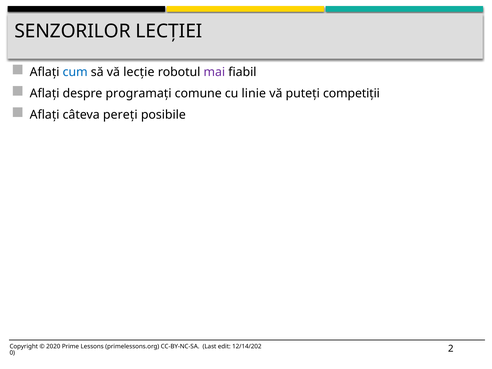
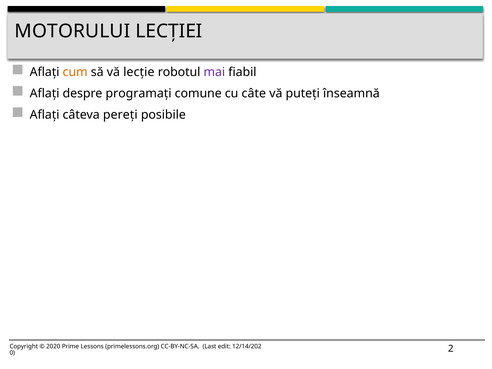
SENZORILOR: SENZORILOR -> MOTORULUI (72, 31)
cum colour: blue -> orange (75, 72)
linie: linie -> câte (254, 93)
competiții: competiții -> înseamnă (351, 93)
